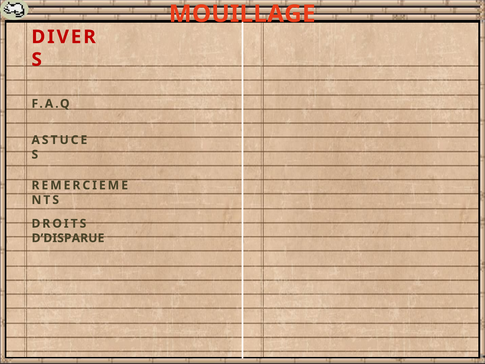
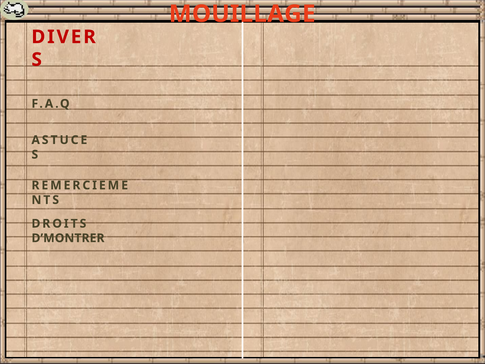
D’DISPARUE: D’DISPARUE -> D’MONTRER (68, 238)
